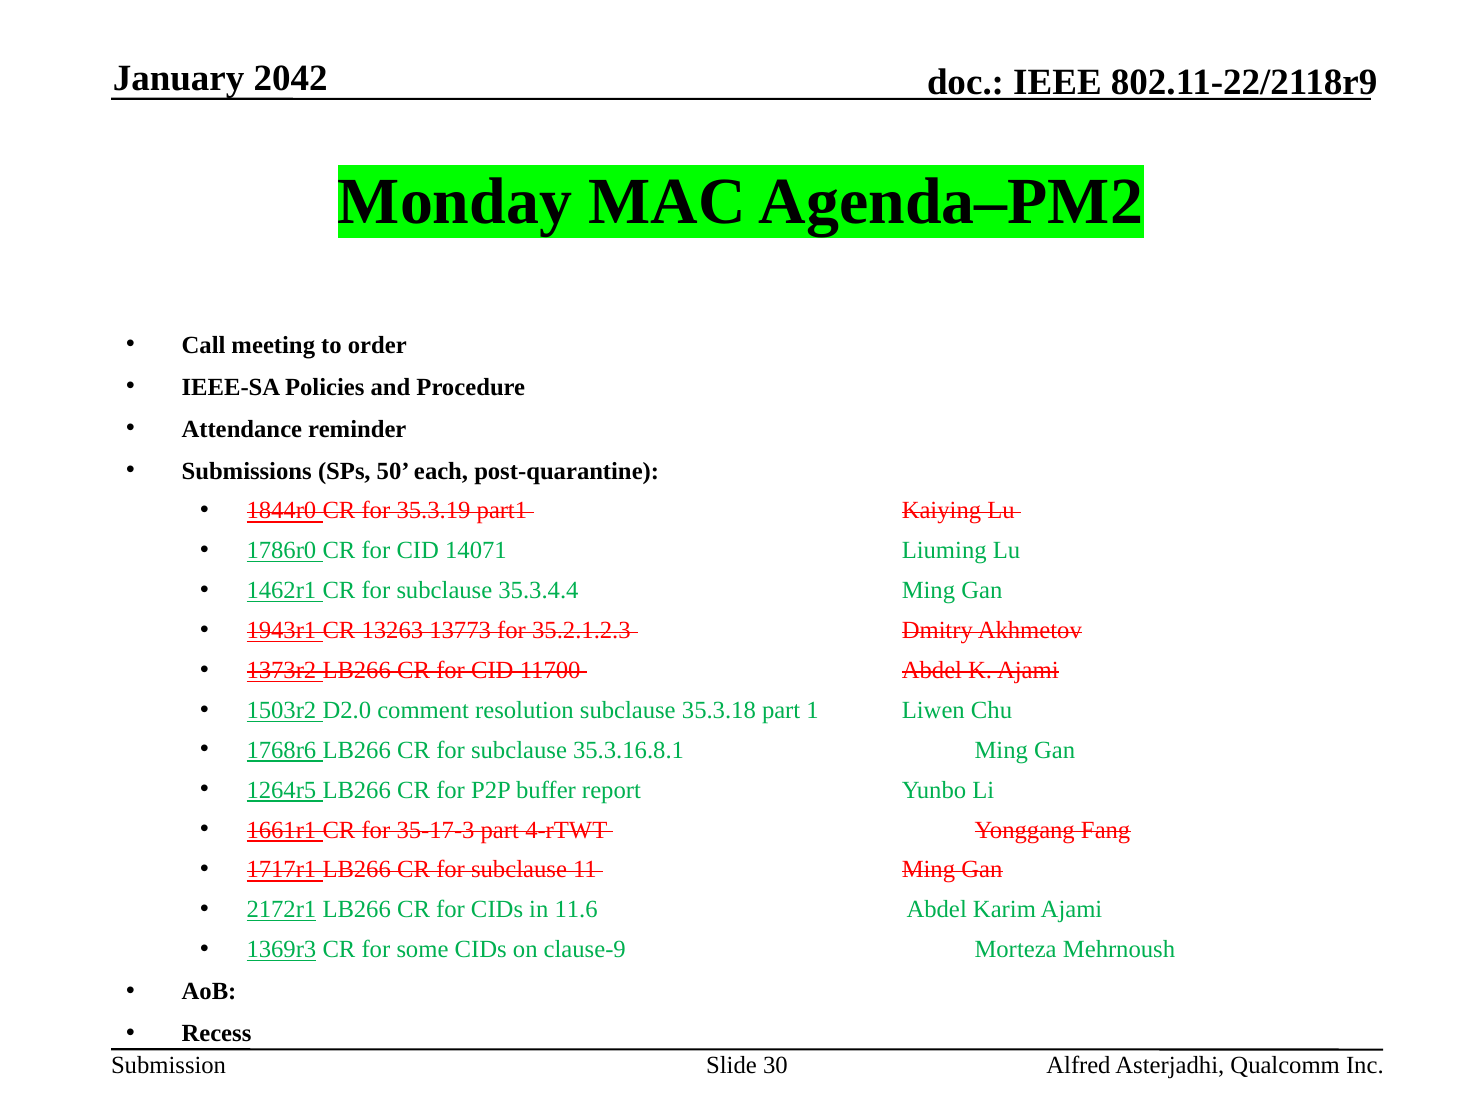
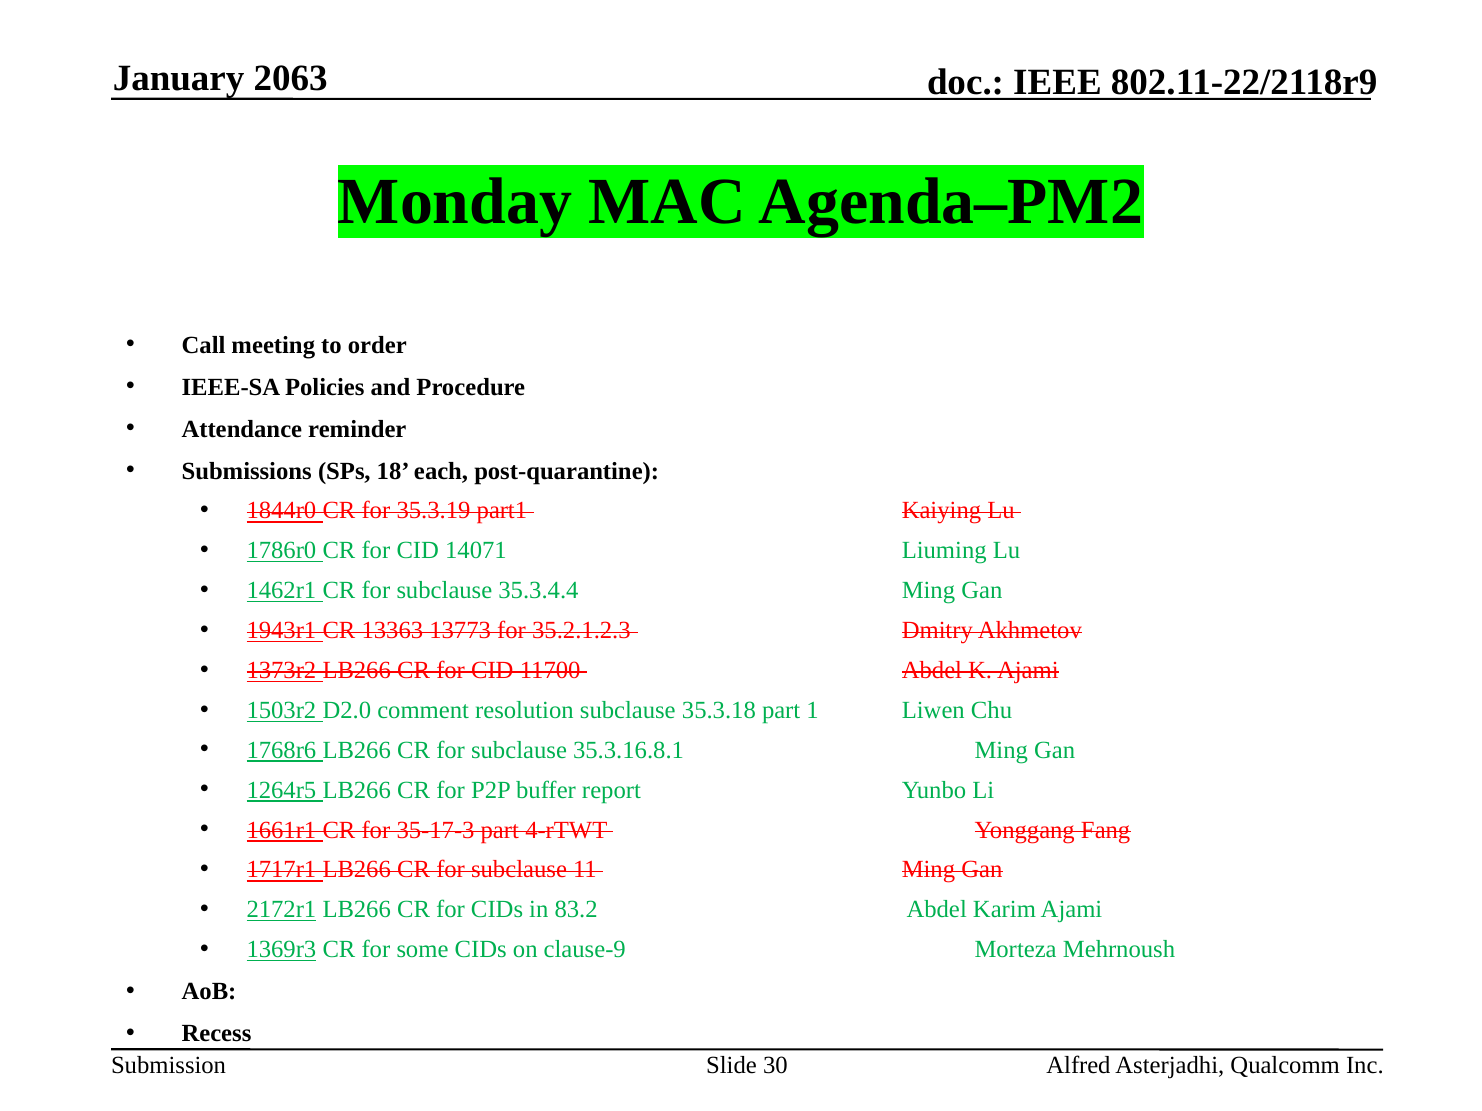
2042: 2042 -> 2063 (291, 79)
50: 50 -> 18 (393, 471)
13263: 13263 -> 13363 (392, 631)
11.6: 11.6 -> 83.2 (576, 910)
